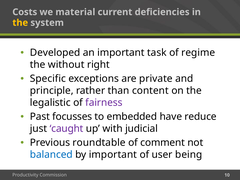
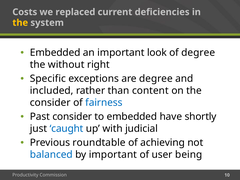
material: material -> replaced (75, 12)
Developed: Developed -> Embedded (55, 53)
task: task -> look (157, 53)
of regime: regime -> degree (198, 53)
are private: private -> degree (156, 79)
principle: principle -> included (52, 91)
legalistic: legalistic -> consider (50, 103)
fairness colour: purple -> blue (104, 103)
Past focusses: focusses -> consider (72, 117)
reduce: reduce -> shortly (201, 117)
caught colour: purple -> blue (67, 129)
comment: comment -> achieving (163, 143)
